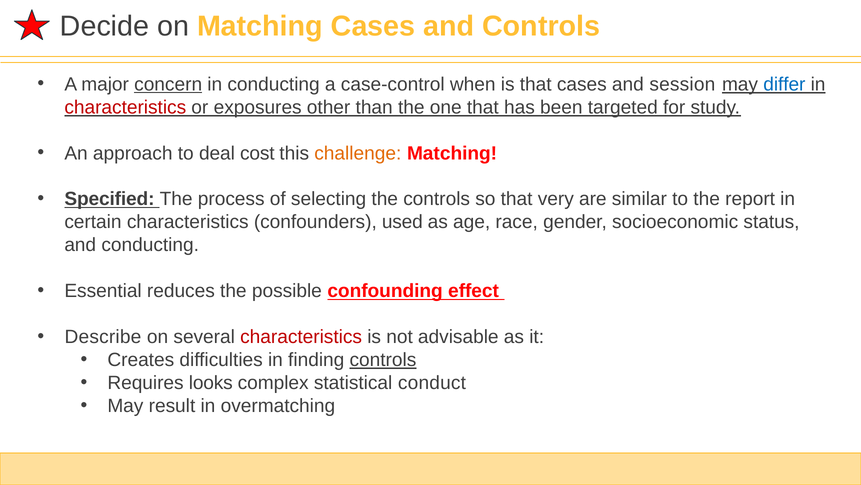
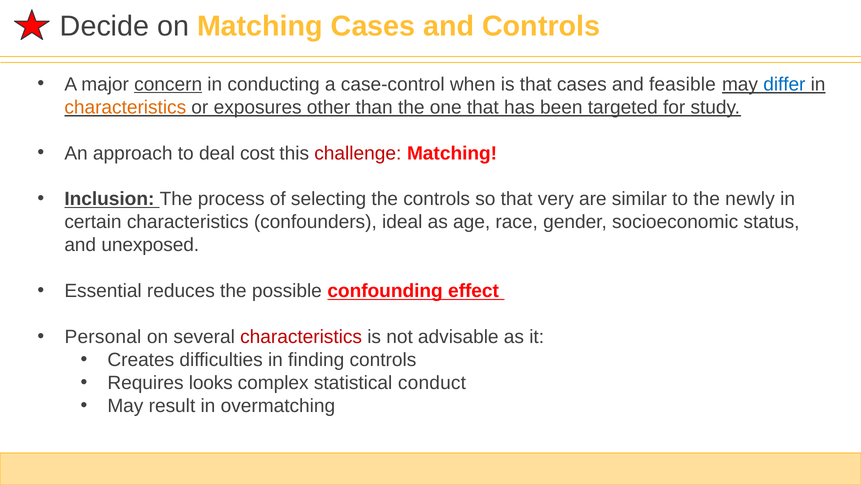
session: session -> feasible (682, 84)
characteristics colour: red -> orange (125, 107)
challenge colour: orange -> red (358, 153)
Specified: Specified -> Inclusion (109, 199)
report: report -> newly (750, 199)
used: used -> ideal (402, 222)
and conducting: conducting -> unexposed (150, 245)
Describe: Describe -> Personal (103, 337)
controls underline: present -> none (383, 360)
